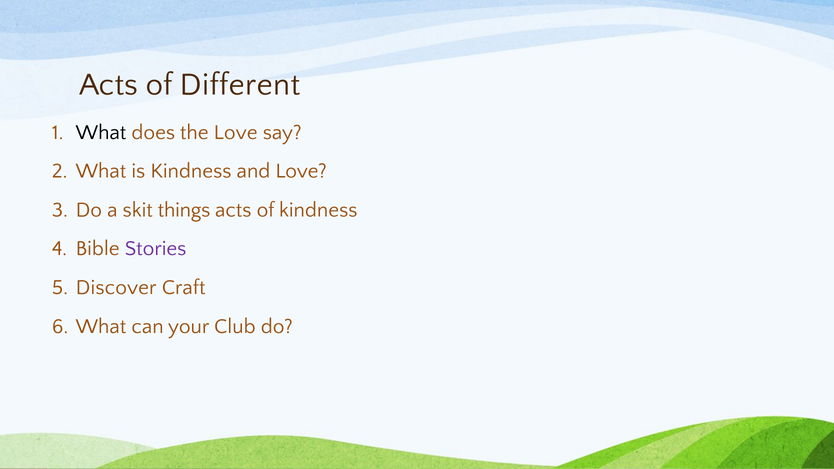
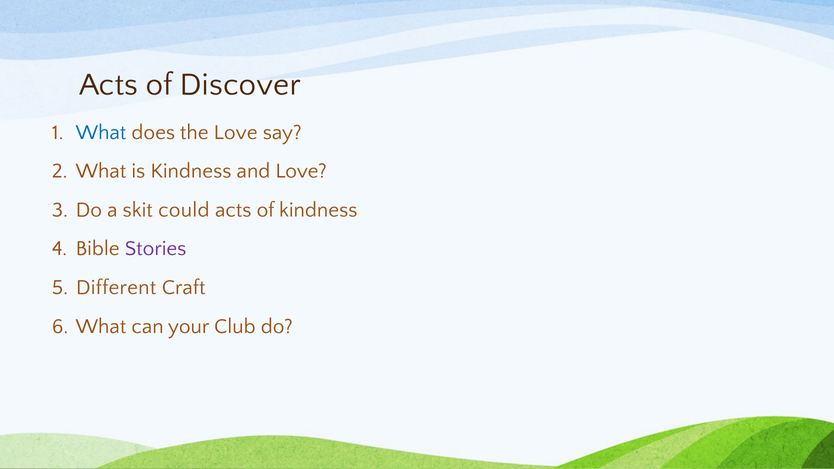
Different: Different -> Discover (240, 85)
What colour: black -> blue (101, 132)
things: things -> could (184, 210)
Discover: Discover -> Different (116, 287)
